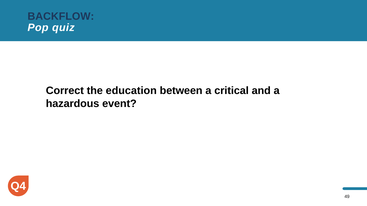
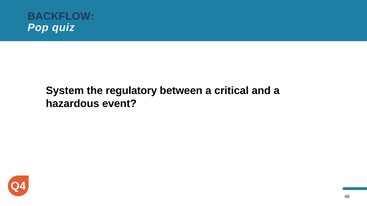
Correct: Correct -> System (65, 91)
education: education -> regulatory (131, 91)
